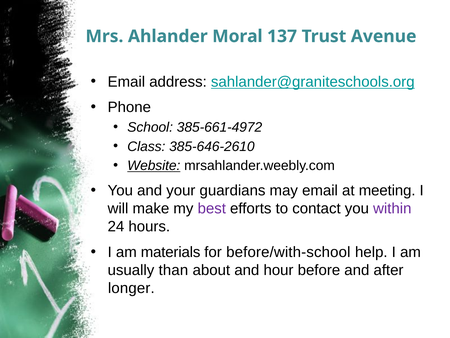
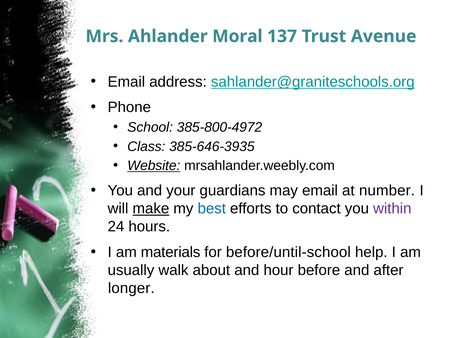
385-661-4972: 385-661-4972 -> 385-800-4972 (220, 127)
385-646-2610: 385-646-2610 -> 385-646-3935 (212, 146)
meeting: meeting -> number (387, 190)
make underline: none -> present (151, 208)
best colour: purple -> blue (212, 208)
before/with-school: before/with-school -> before/until-school (288, 252)
than: than -> walk (173, 270)
